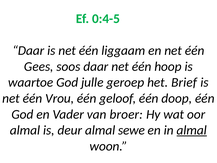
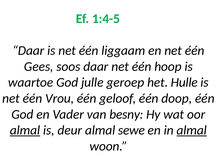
0:4-5: 0:4-5 -> 1:4-5 (106, 19)
Brief: Brief -> Hulle (184, 82)
broer: broer -> besny (126, 114)
almal underline: none -> present (25, 130)
